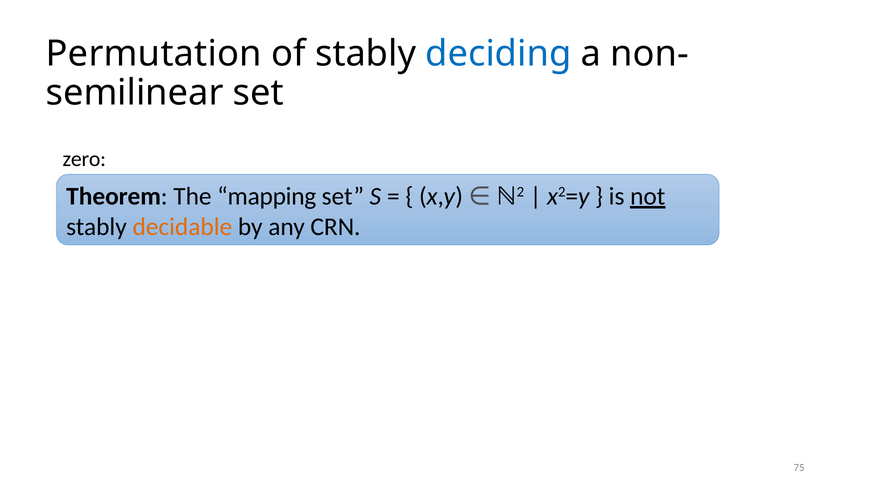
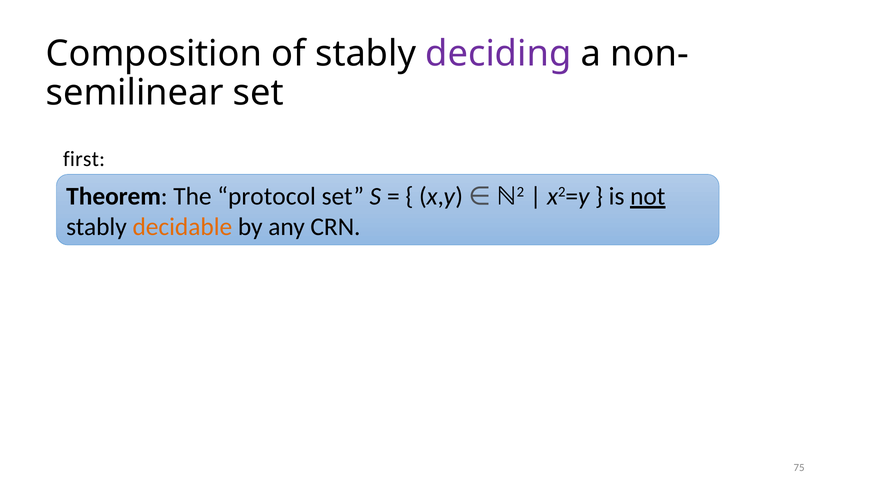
Permutation: Permutation -> Composition (154, 54)
deciding colour: blue -> purple (498, 54)
zero: zero -> first (84, 159)
mapping: mapping -> protocol (267, 196)
